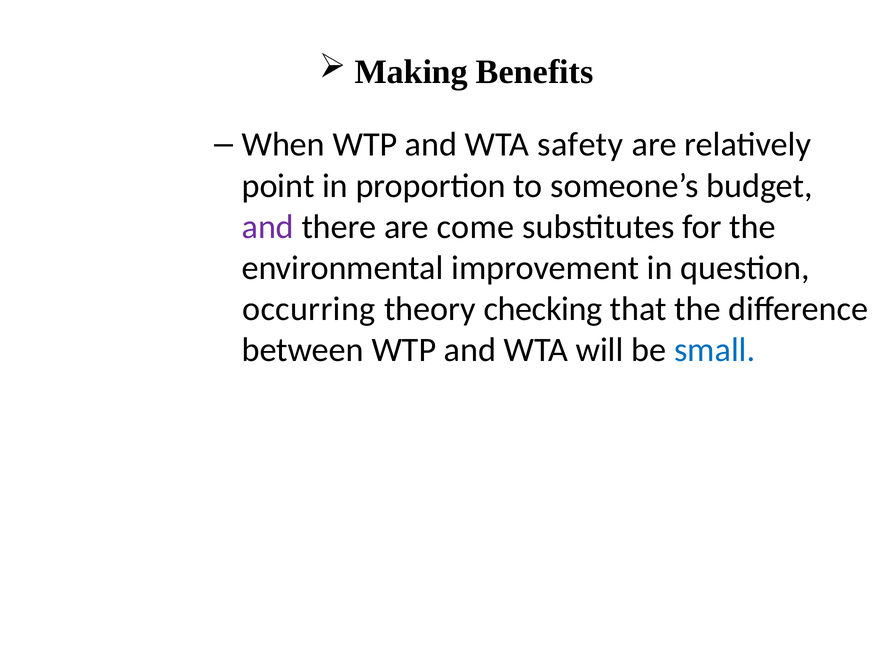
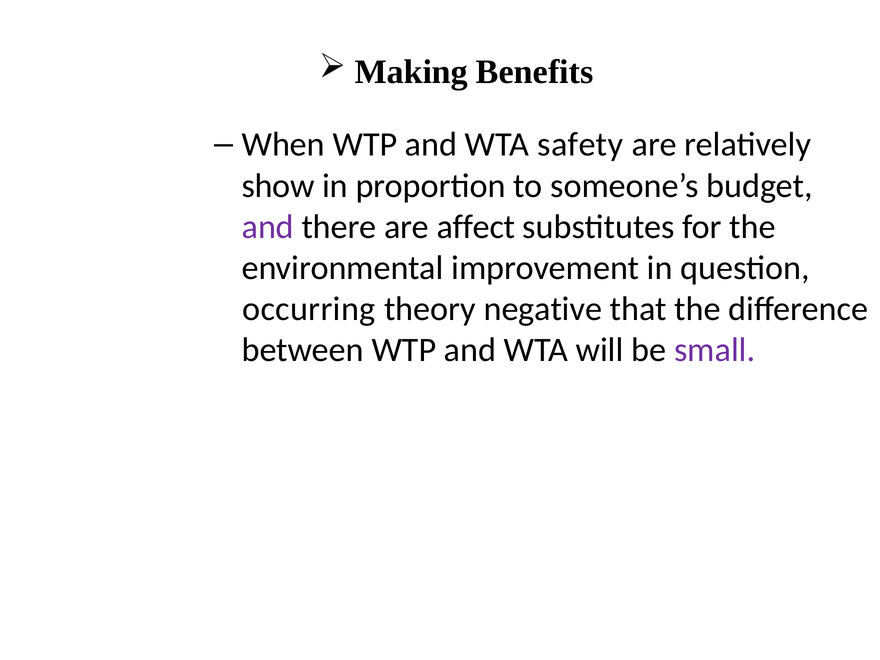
point: point -> show (278, 186)
come: come -> affect (476, 227)
checking: checking -> negative (543, 309)
small colour: blue -> purple (715, 350)
